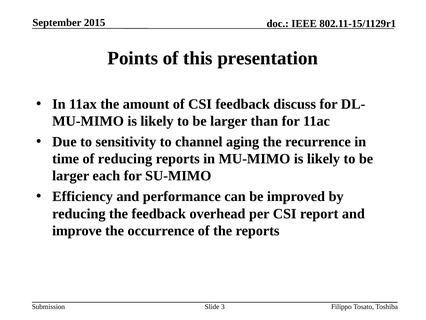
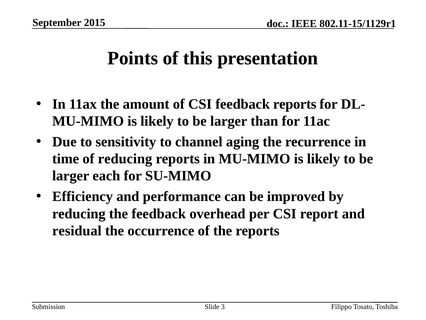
feedback discuss: discuss -> reports (295, 104)
improve: improve -> residual (77, 230)
